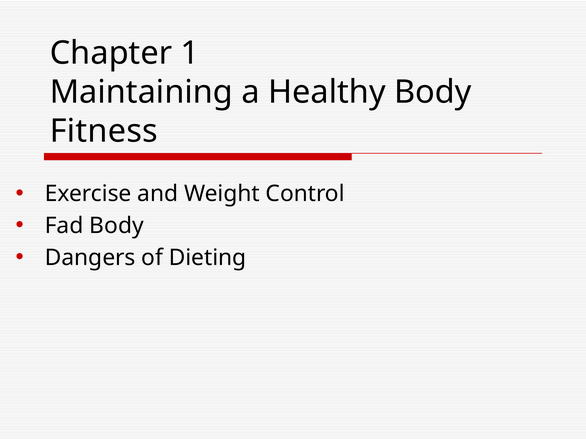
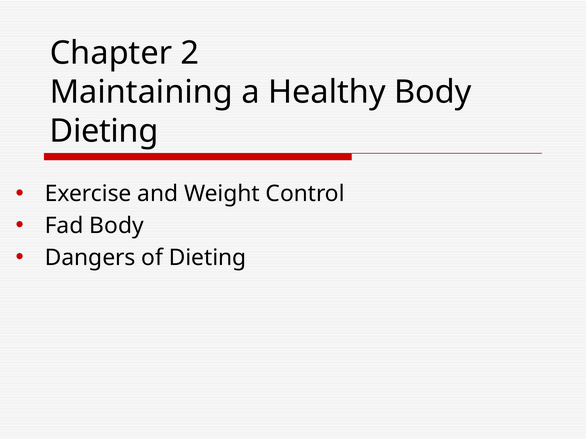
1: 1 -> 2 (190, 53)
Fitness: Fitness -> Dieting (104, 131)
